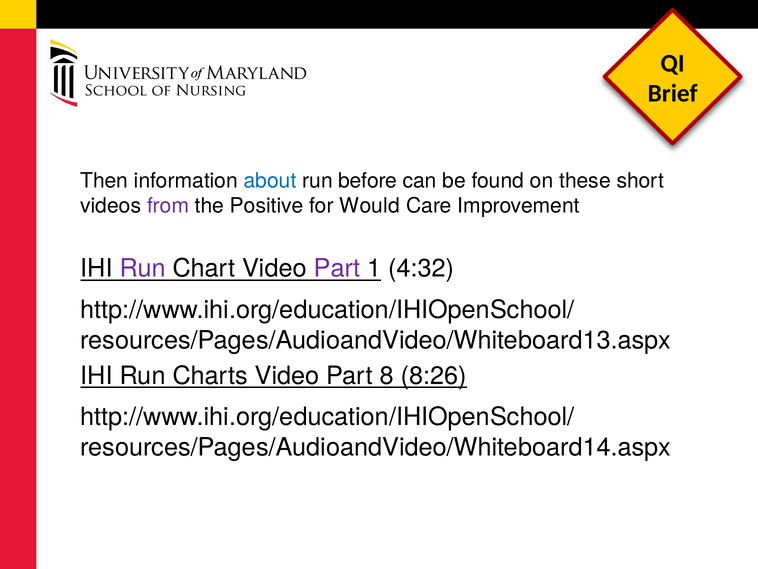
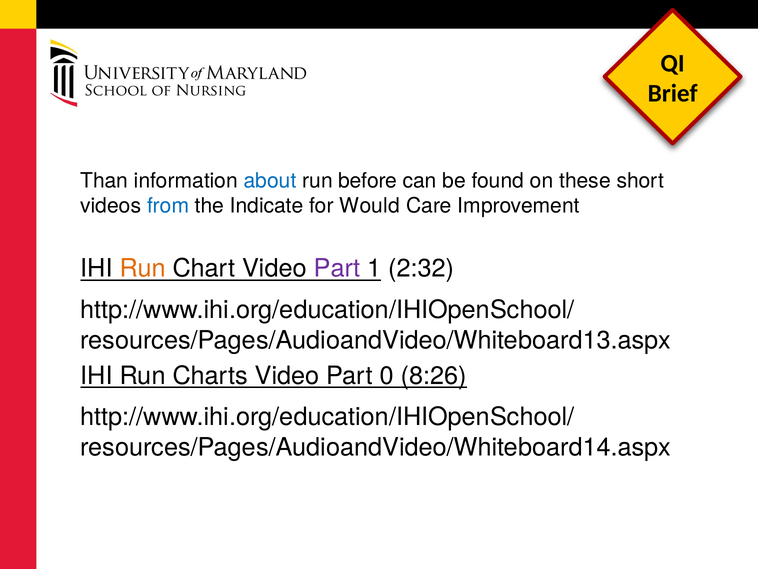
Then: Then -> Than (104, 180)
from colour: purple -> blue (168, 206)
Positive: Positive -> Indicate (267, 206)
Run colour: purple -> orange (143, 268)
4:32: 4:32 -> 2:32 (421, 268)
8: 8 -> 0 (387, 375)
